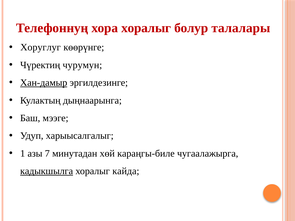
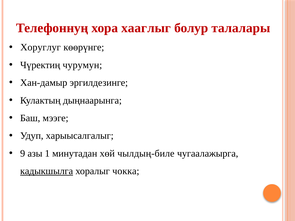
хора хоралыг: хоралыг -> хааглыг (146, 28)
Хан-дамыр underline: present -> none (44, 83)
1: 1 -> 9 (23, 154)
7: 7 -> 1 (47, 154)
караңгы-биле: караңгы-биле -> чылдың-биле (146, 154)
кайда: кайда -> чокка (126, 171)
